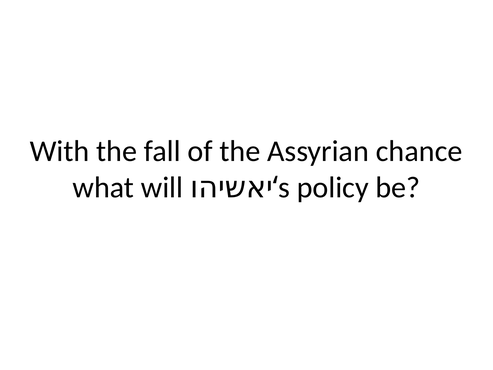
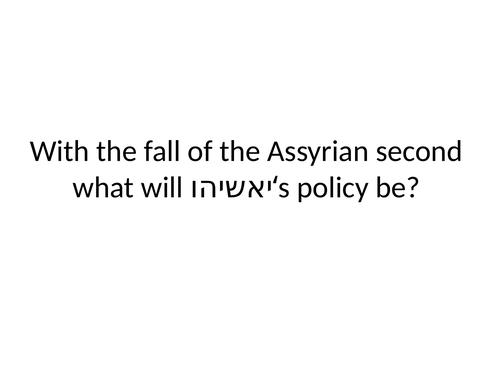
chance: chance -> second (419, 151)
